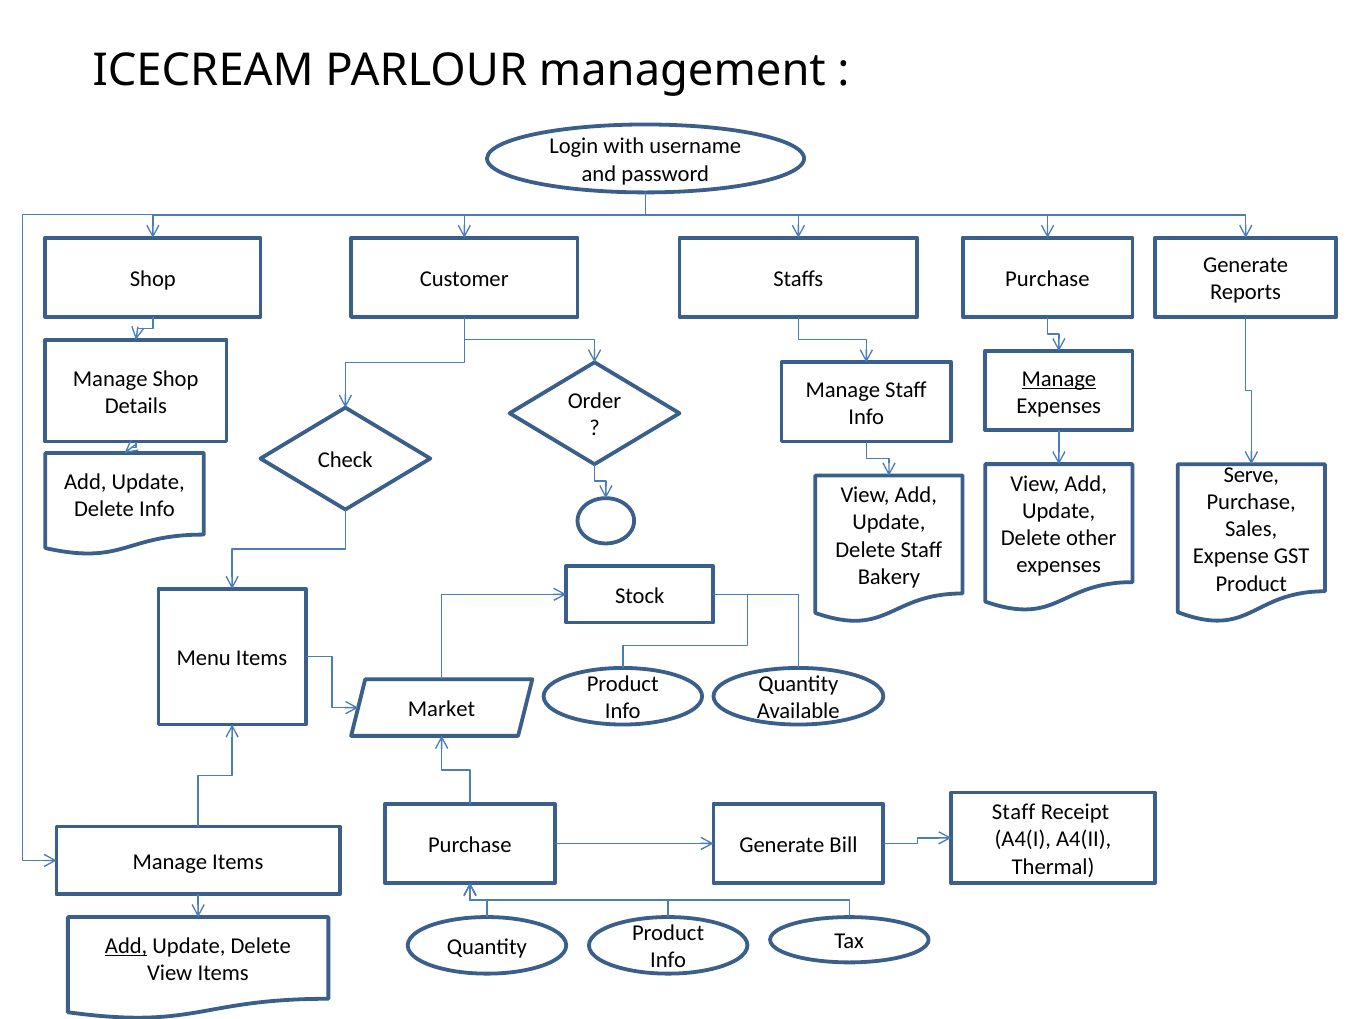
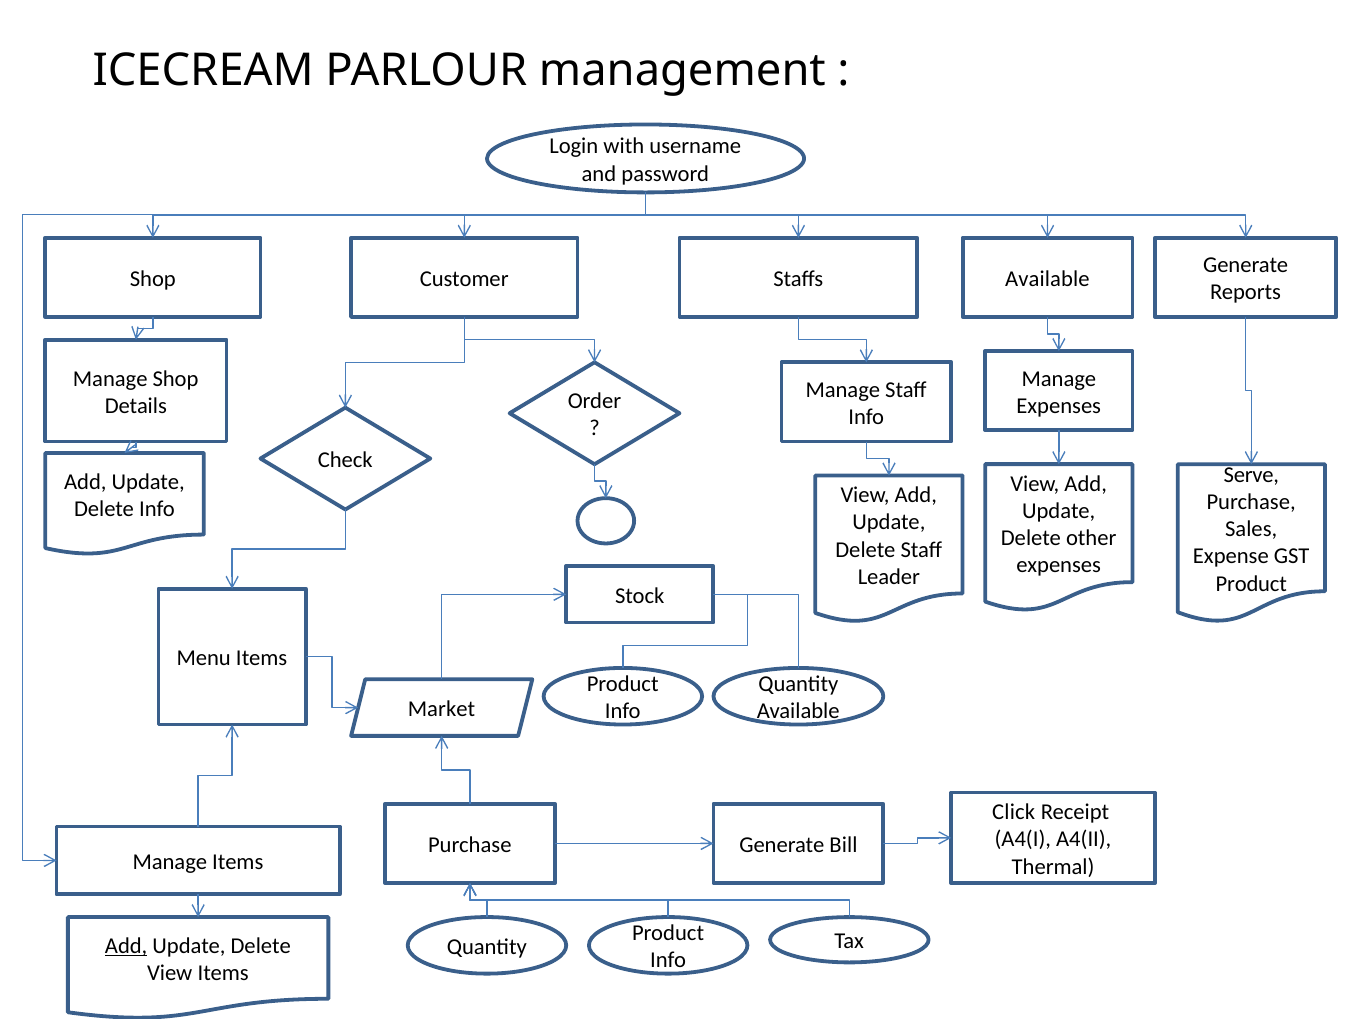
Purchase: Purchase -> Available (1047, 279)
Manage underline: present -> none (1059, 379)
Bakery: Bakery -> Leader (889, 577)
Staff: Staff -> Click (1014, 812)
